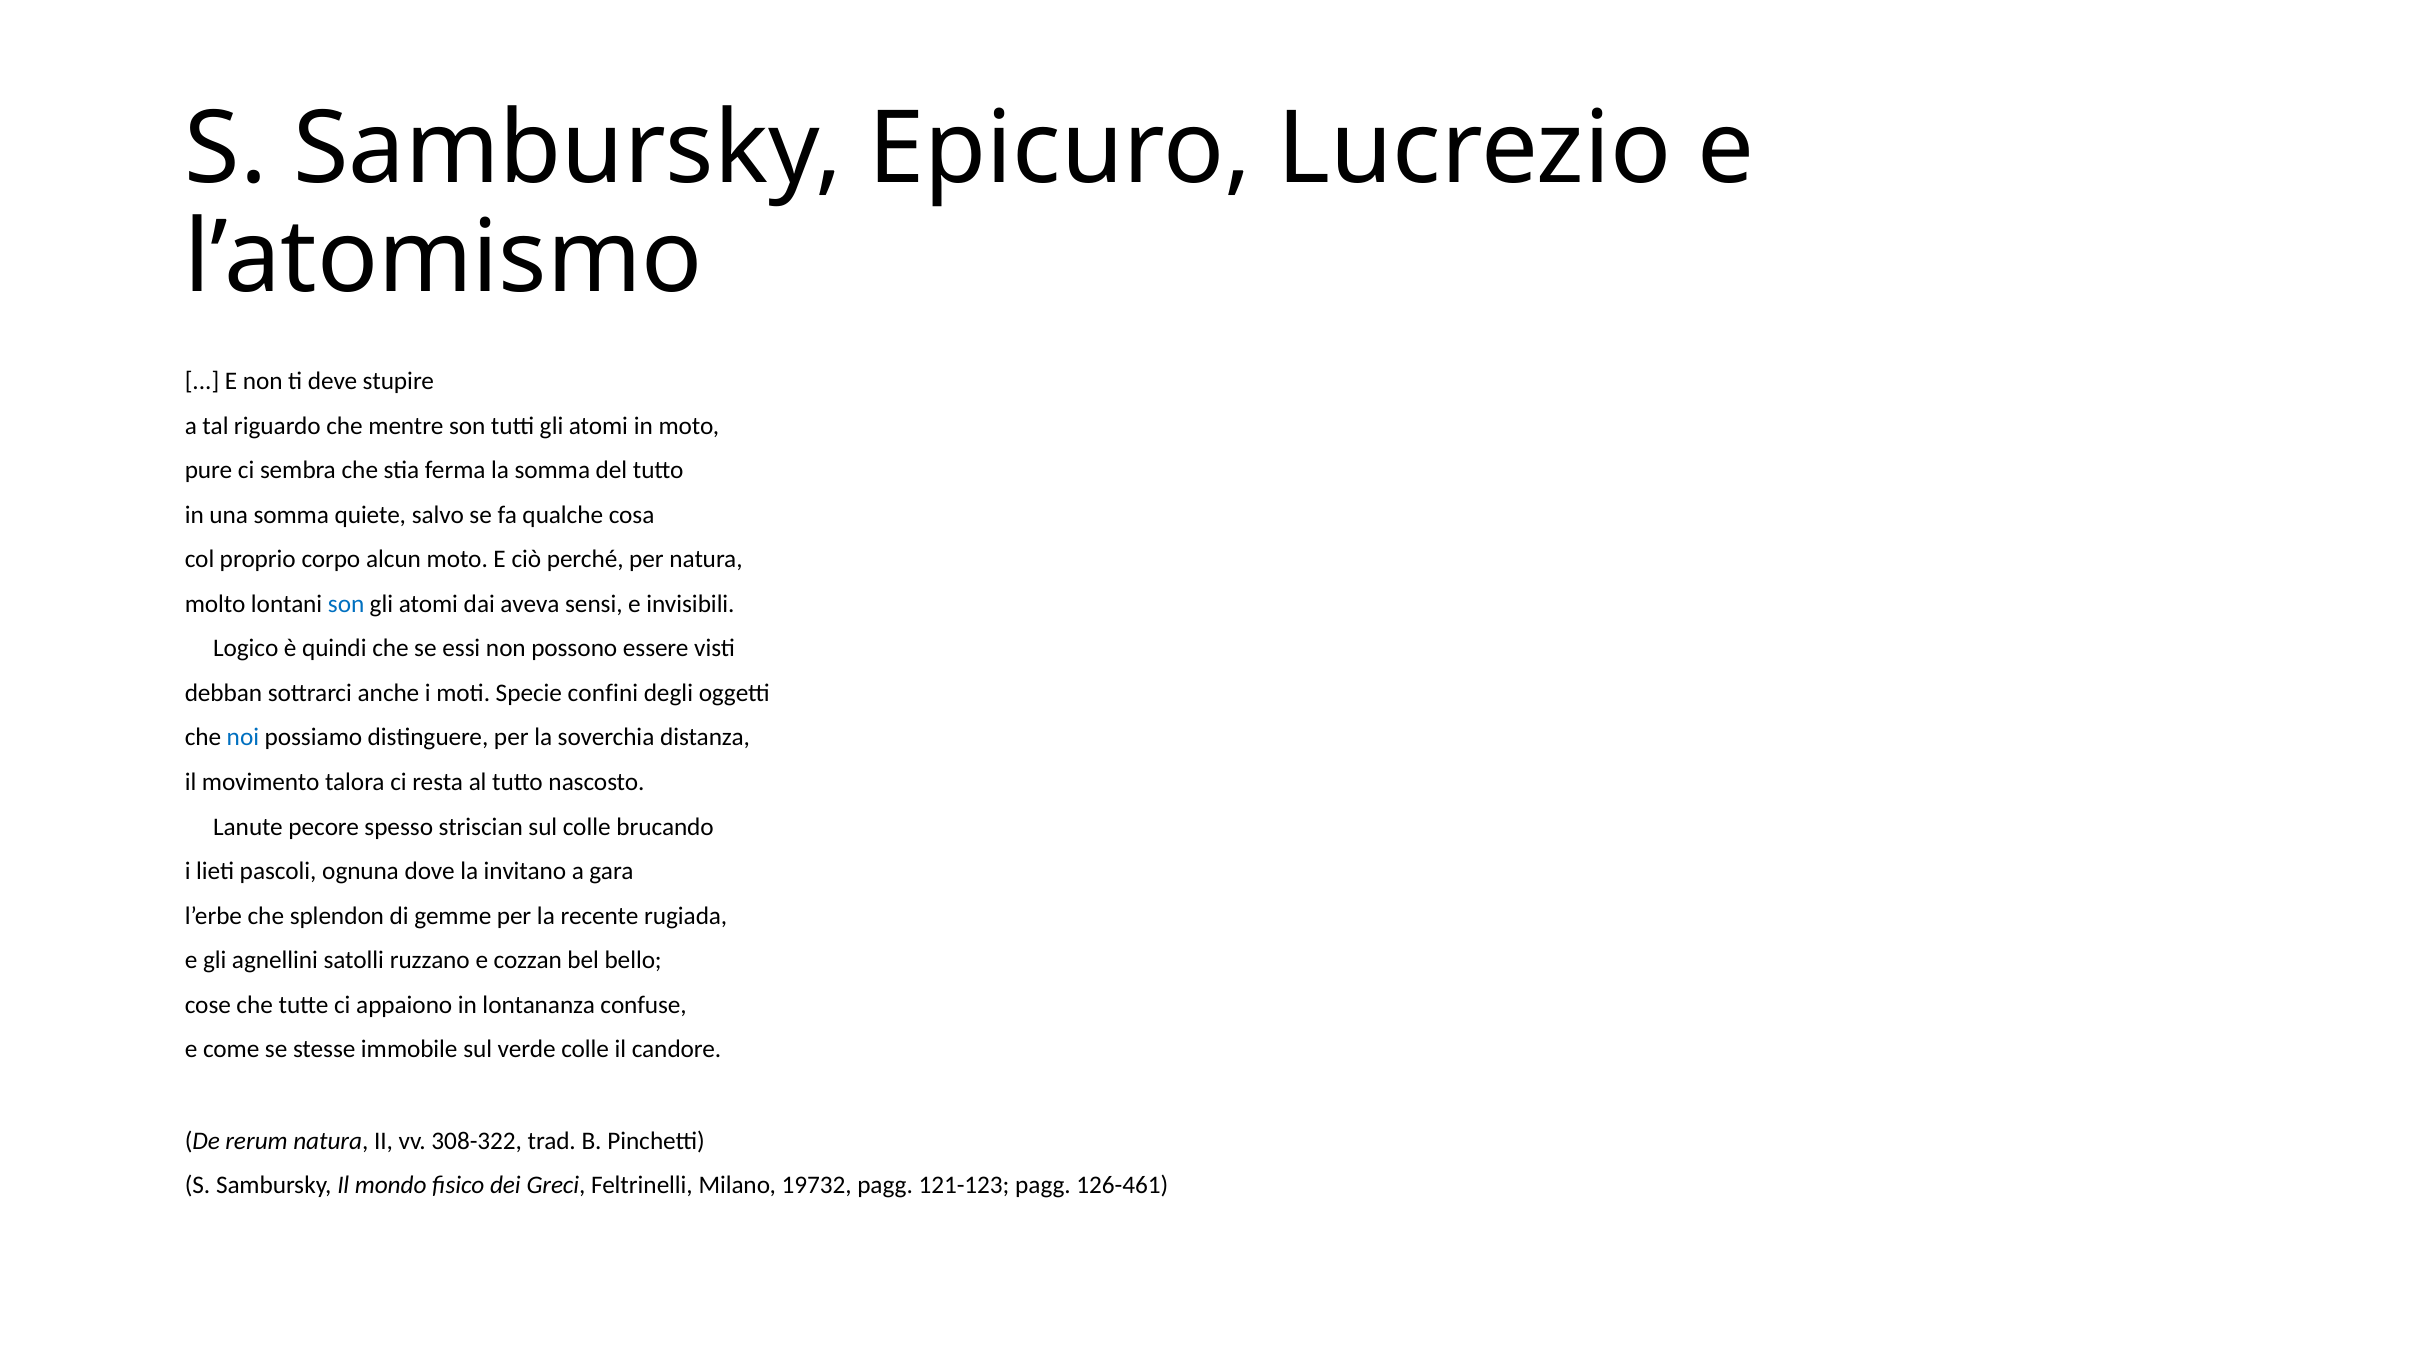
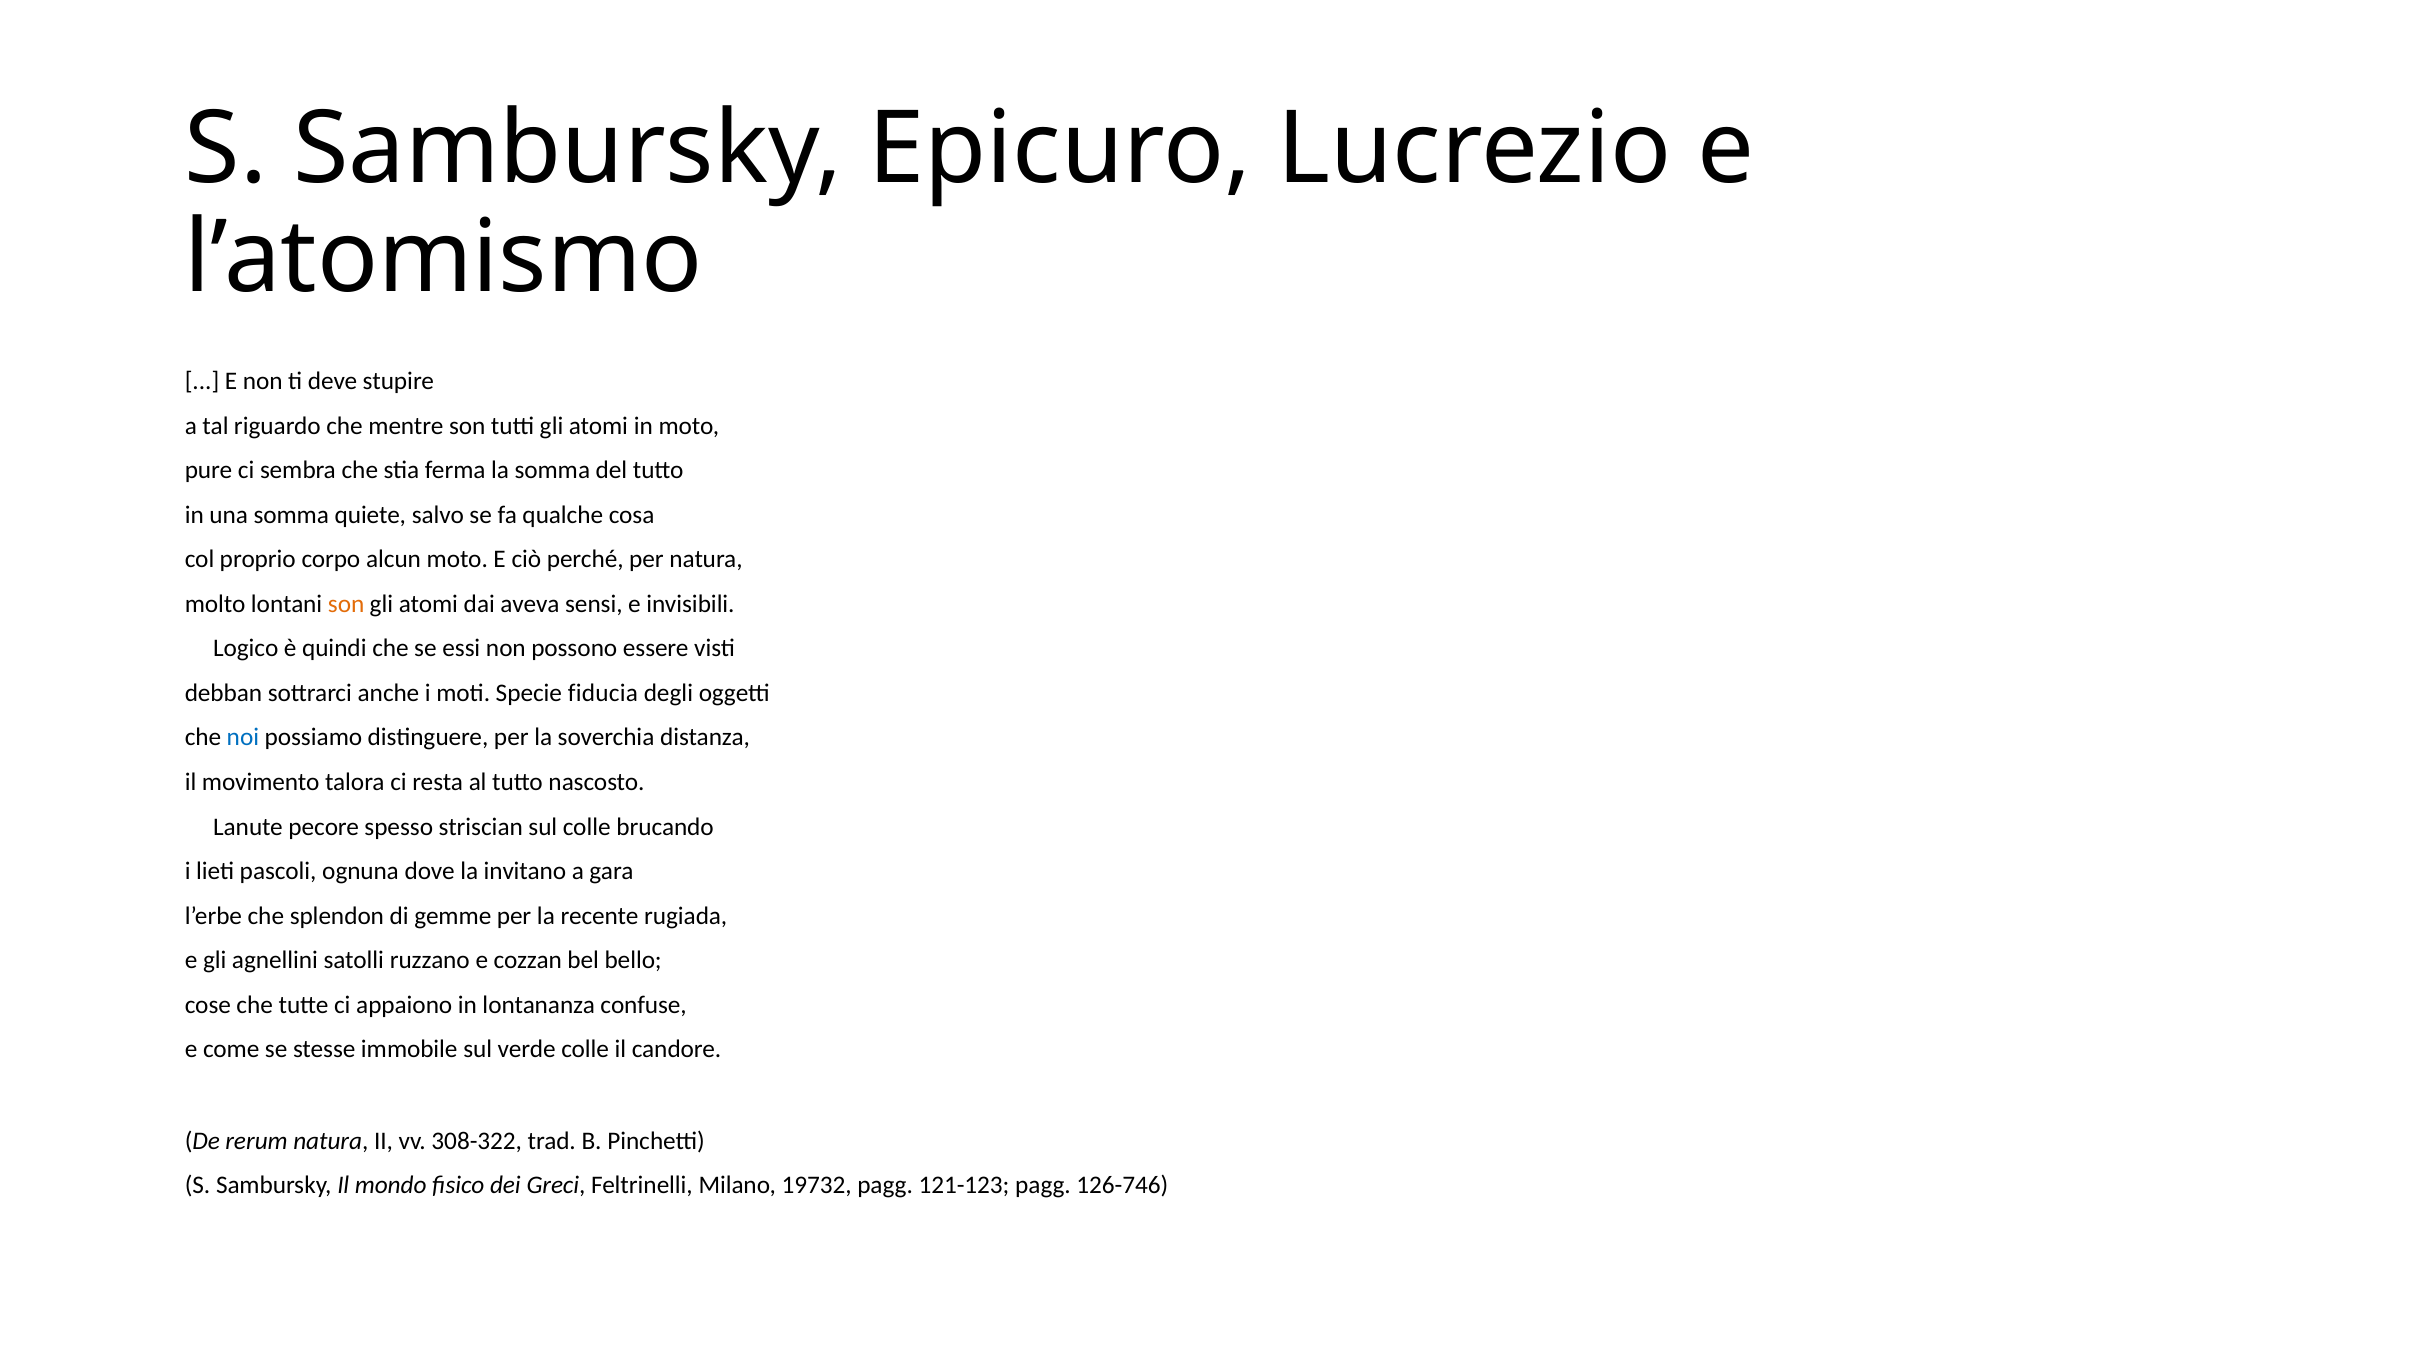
son colour: blue -> orange (346, 604)
confini: confini -> fiducia (603, 693)
126-461: 126-461 -> 126-746 (1122, 1185)
